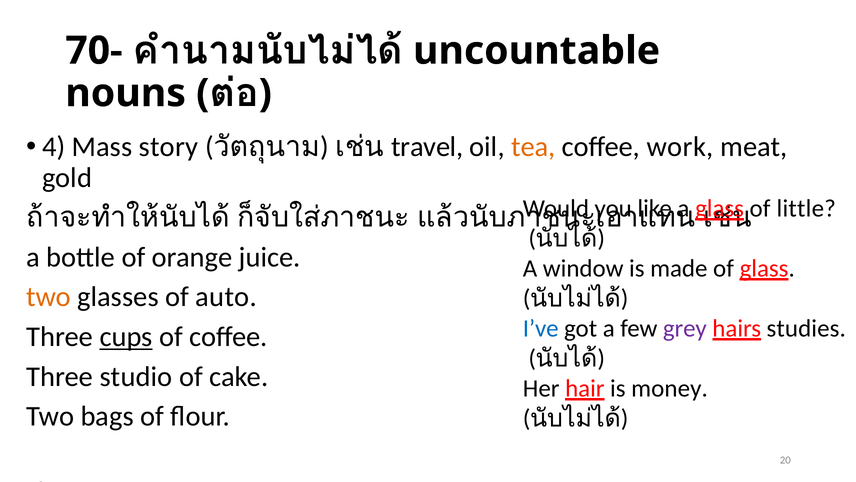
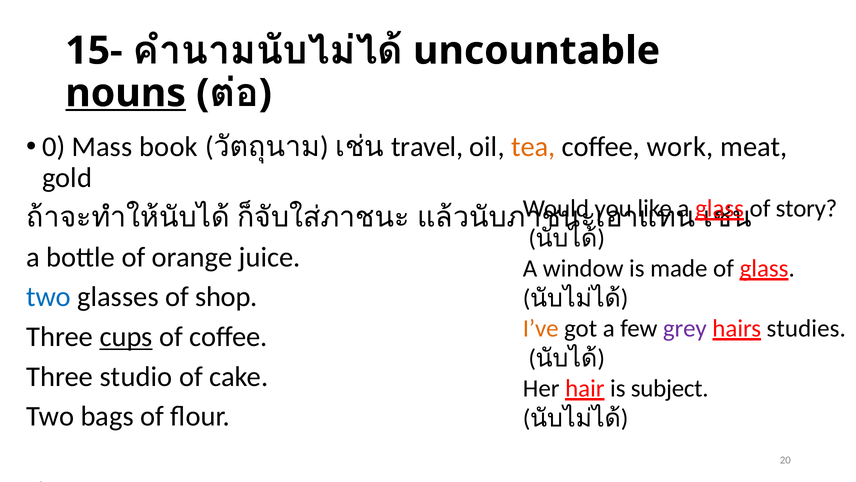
70-: 70- -> 15- (94, 51)
nouns underline: none -> present (126, 93)
4: 4 -> 0 (54, 147)
story: story -> book (169, 147)
of little: little -> story (806, 208)
two colour: orange -> blue (49, 297)
auto: auto -> shop (226, 297)
I’ve colour: blue -> orange (541, 328)
money: money -> subject (670, 388)
